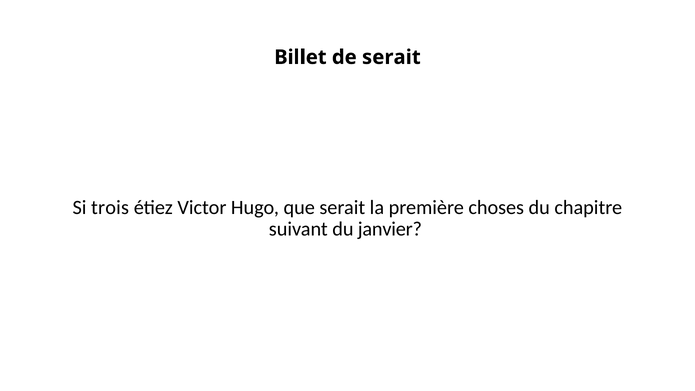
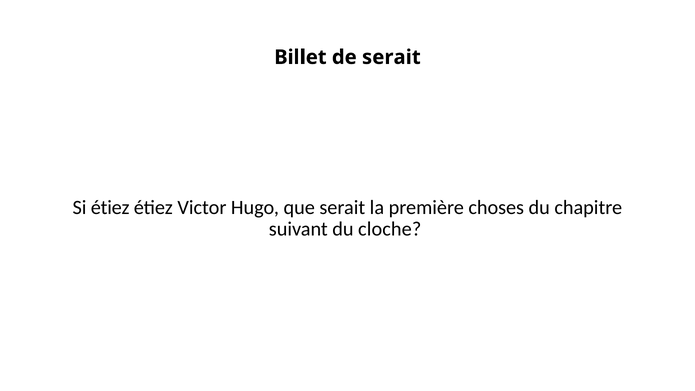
Si trois: trois -> étiez (110, 207)
janvier: janvier -> cloche (390, 229)
